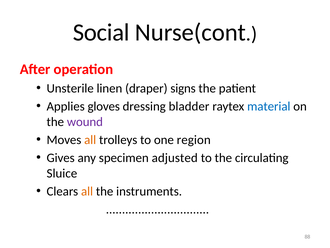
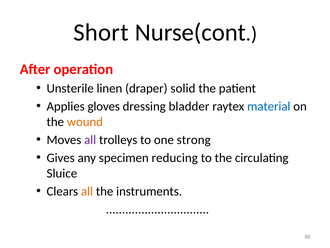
Social: Social -> Short (101, 32)
signs: signs -> solid (183, 88)
wound colour: purple -> orange (85, 122)
all colour: orange -> purple (90, 140)
region: region -> strong (194, 140)
adjusted: adjusted -> reducing (175, 158)
